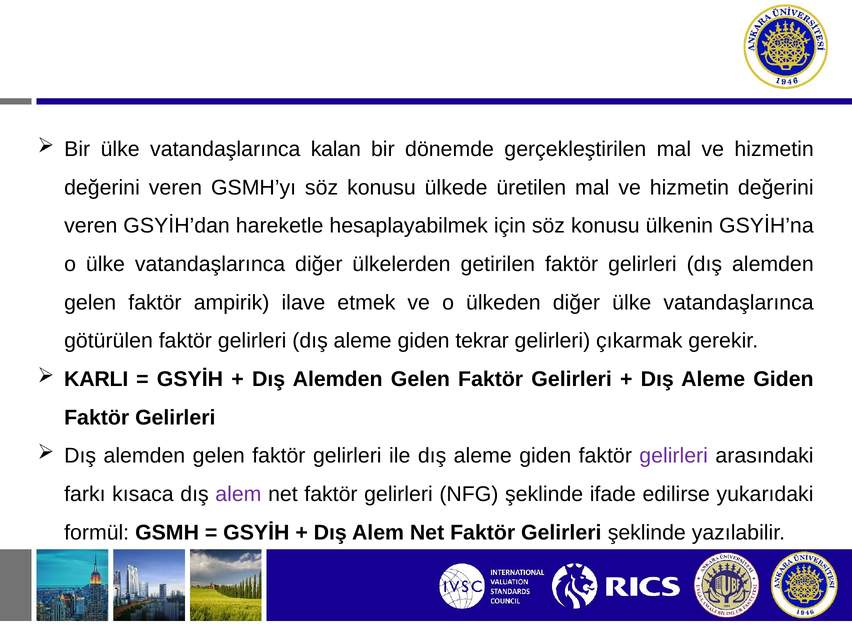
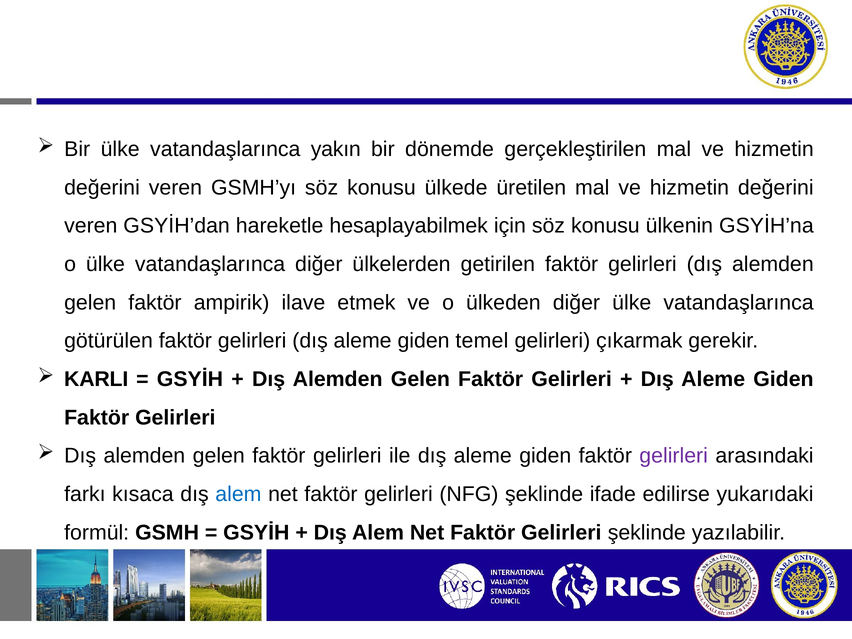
kalan: kalan -> yakın (336, 149)
tekrar: tekrar -> temel (482, 341)
alem colour: purple -> blue (238, 494)
